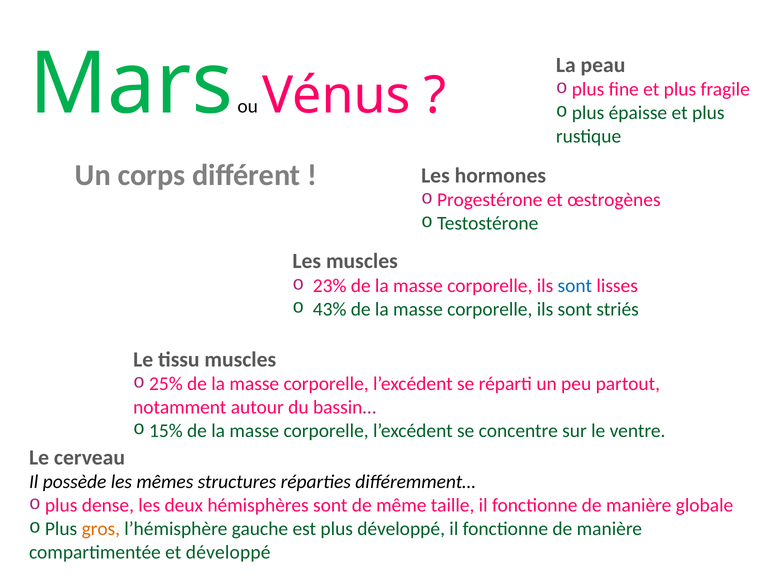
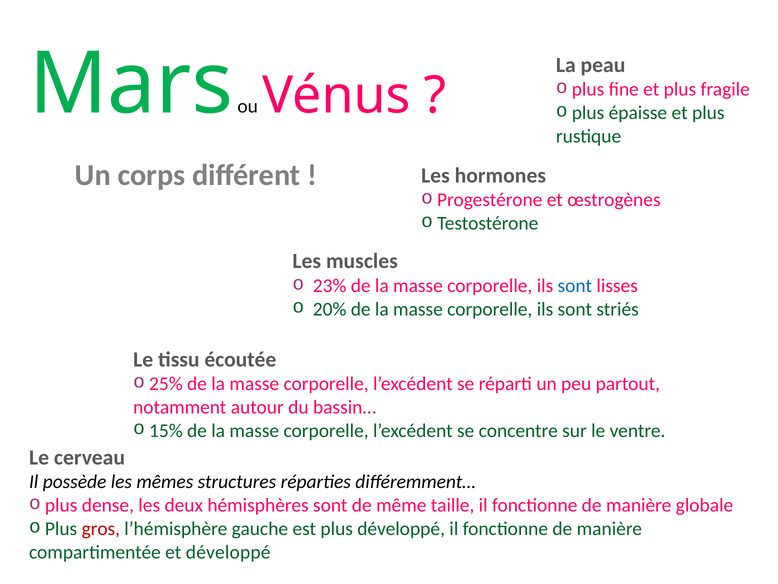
43%: 43% -> 20% (330, 309)
tissu muscles: muscles -> écoutée (240, 359)
gros colour: orange -> red (101, 528)
